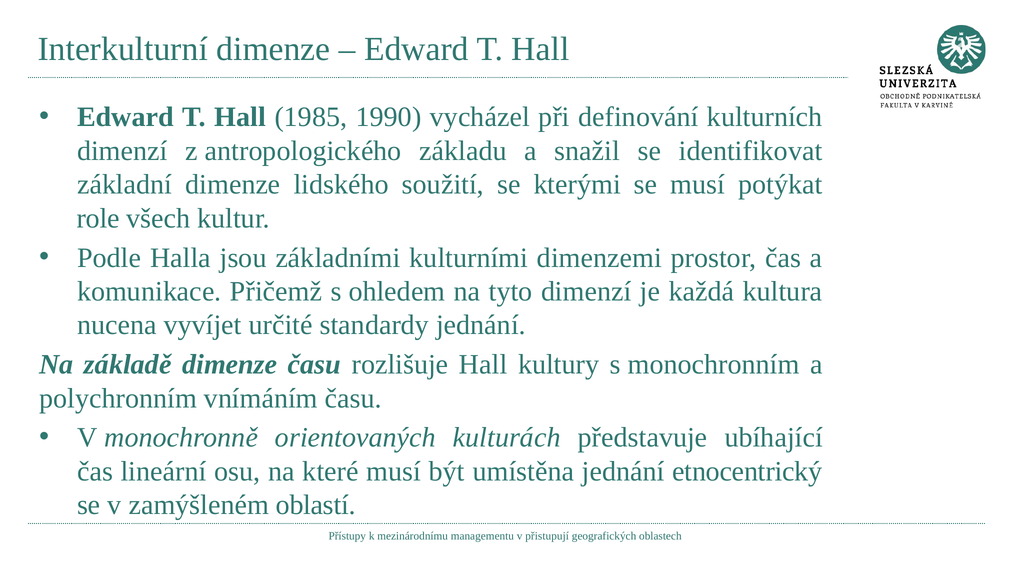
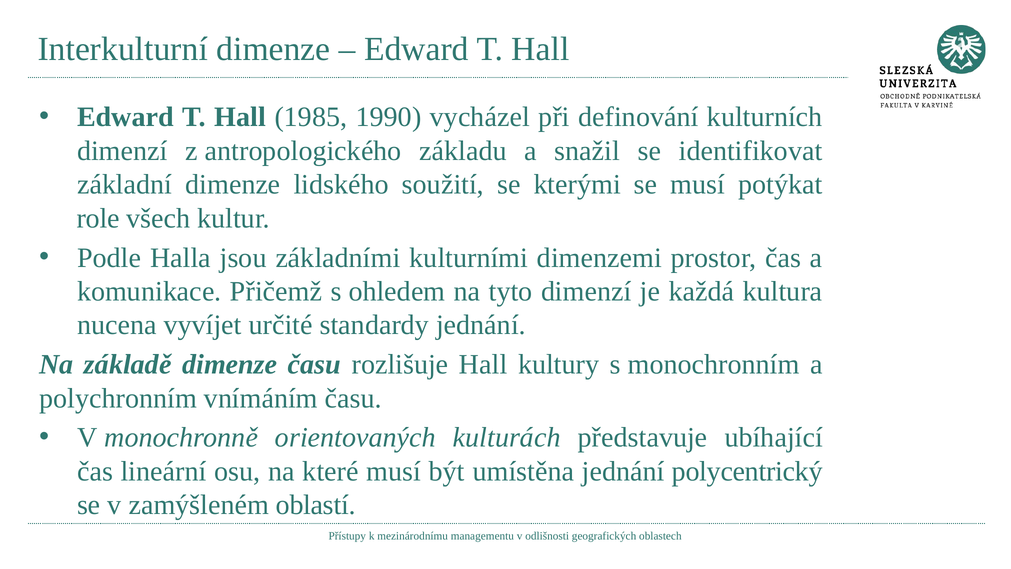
etnocentrický: etnocentrický -> polycentrický (747, 471)
přistupují: přistupují -> odlišnosti (547, 536)
